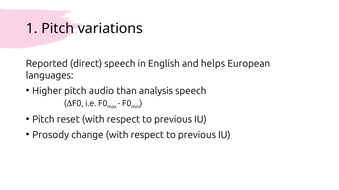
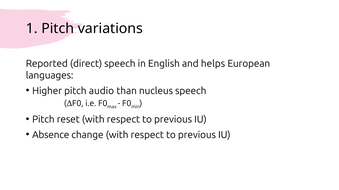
analysis: analysis -> nucleus (156, 91)
Prosody: Prosody -> Absence (51, 135)
